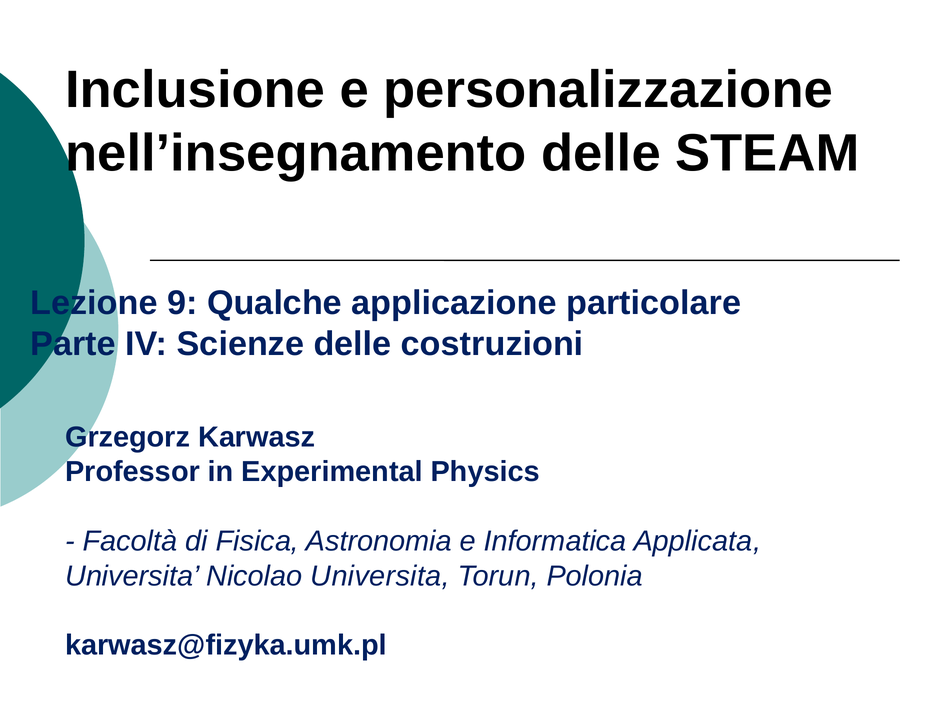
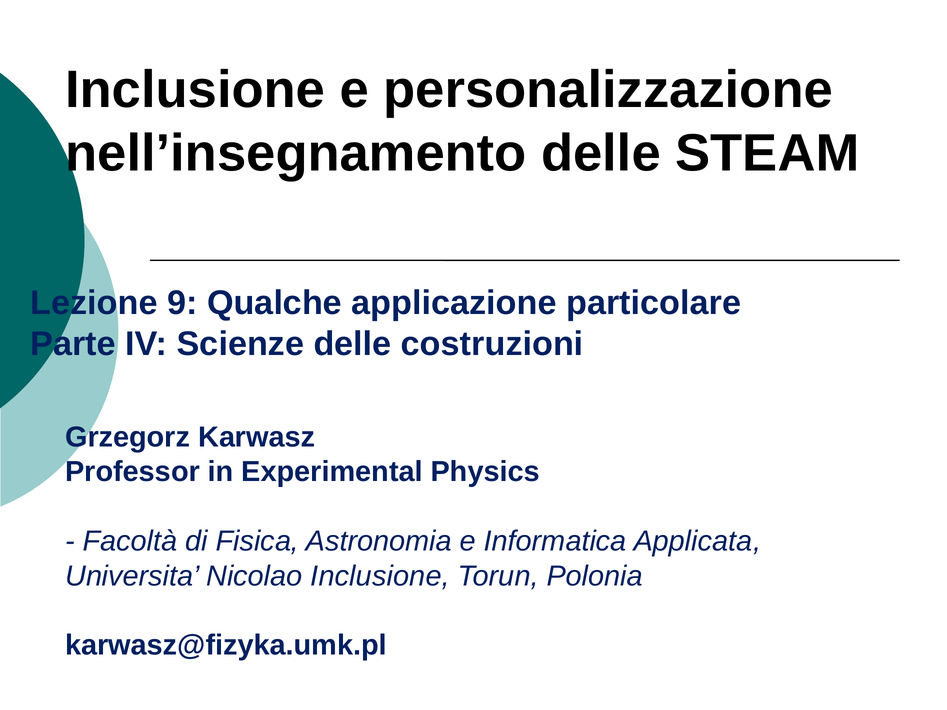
Nicolao Universita: Universita -> Inclusione (380, 576)
